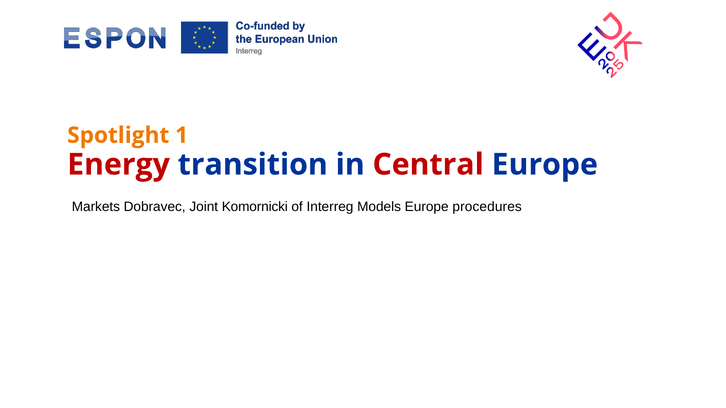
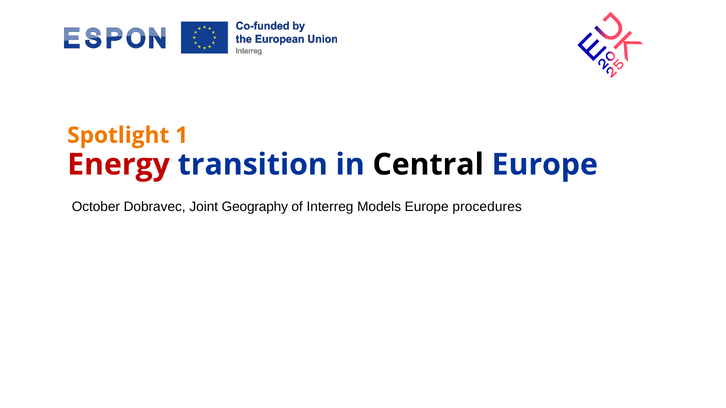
Central colour: red -> black (428, 165)
Markets: Markets -> October (96, 207)
Komornicki: Komornicki -> Geography (255, 207)
